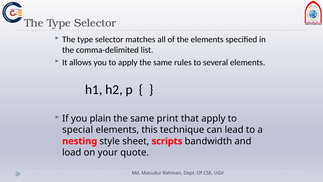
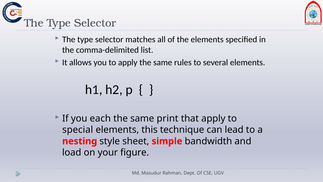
plain: plain -> each (100, 118)
scripts: scripts -> simple (167, 141)
quote: quote -> figure (135, 152)
